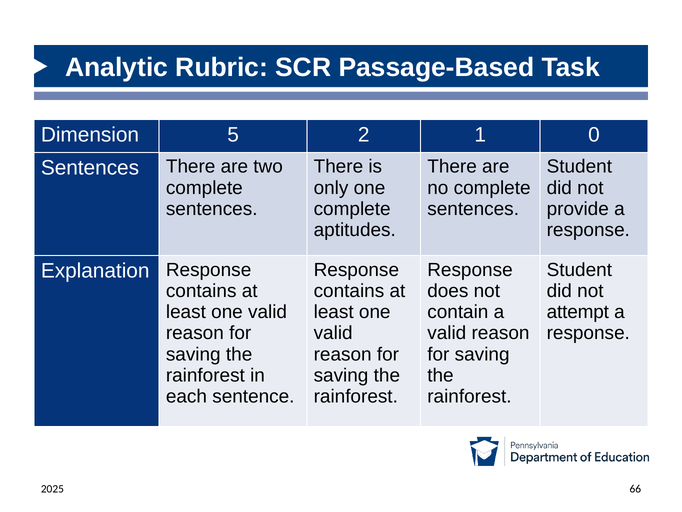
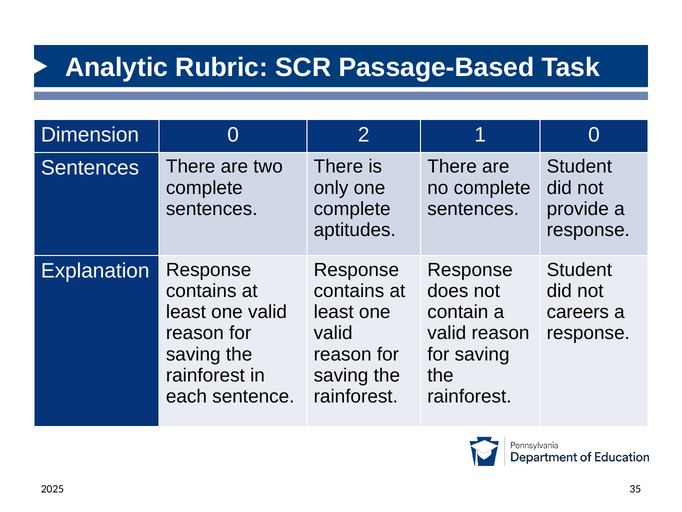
Dimension 5: 5 -> 0 (233, 135)
attempt: attempt -> careers (578, 312)
66: 66 -> 35 (635, 488)
